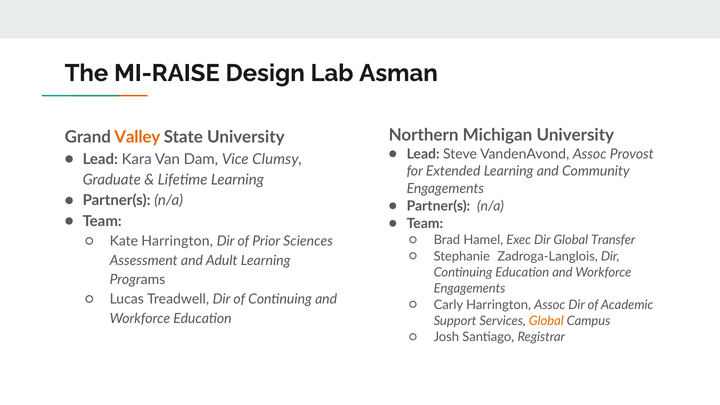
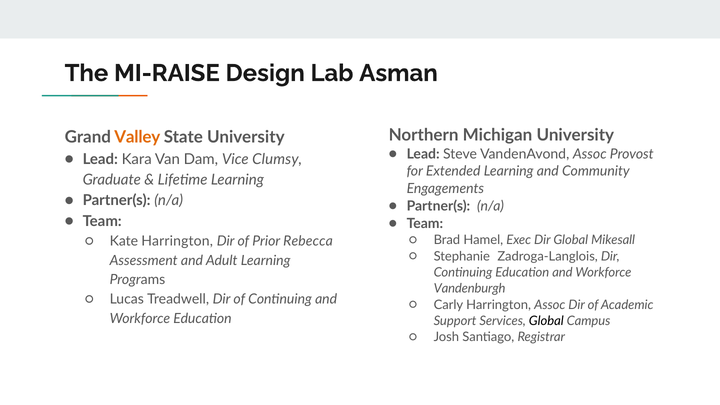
Transfer: Transfer -> Mikesall (613, 240)
Sciences: Sciences -> Rebecca (308, 241)
Engagements: Engagements -> Vandenburgh (470, 289)
Global colour: orange -> black (546, 321)
